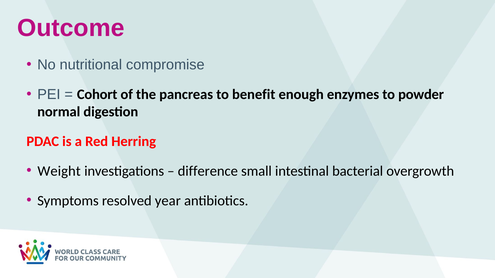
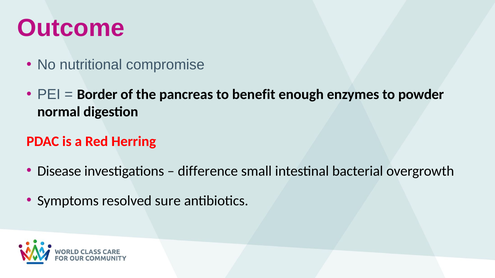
Cohort: Cohort -> Border (97, 95)
Weight: Weight -> Disease (59, 171)
year: year -> sure (168, 201)
